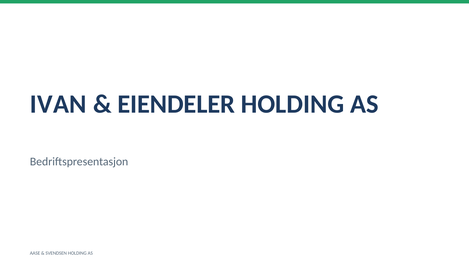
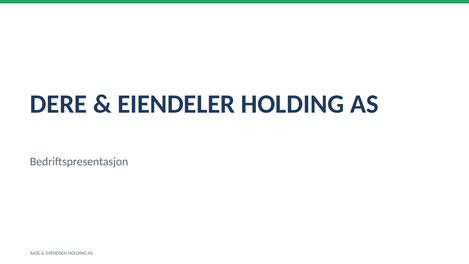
IVAN: IVAN -> DERE (58, 104)
